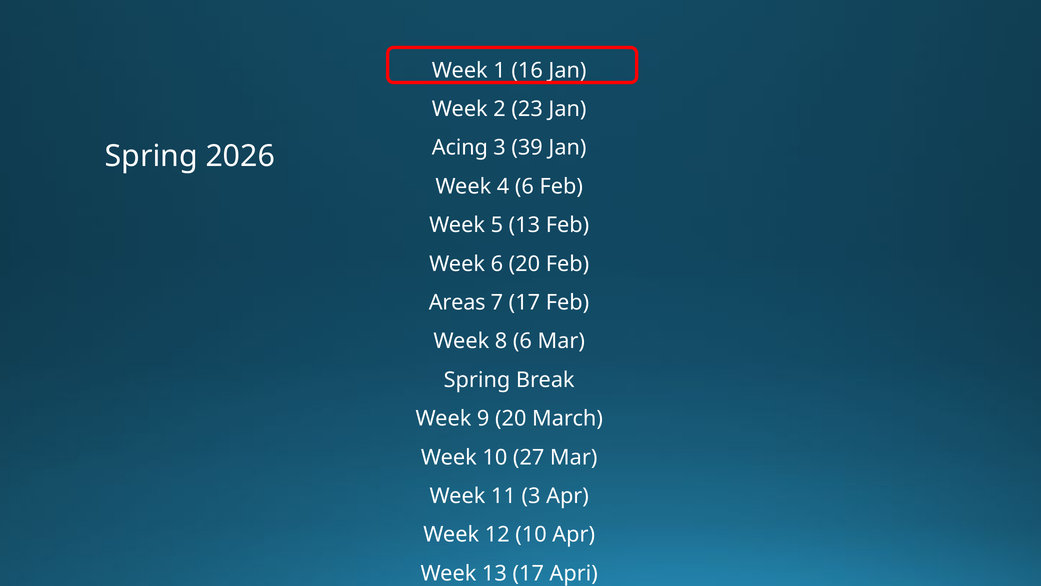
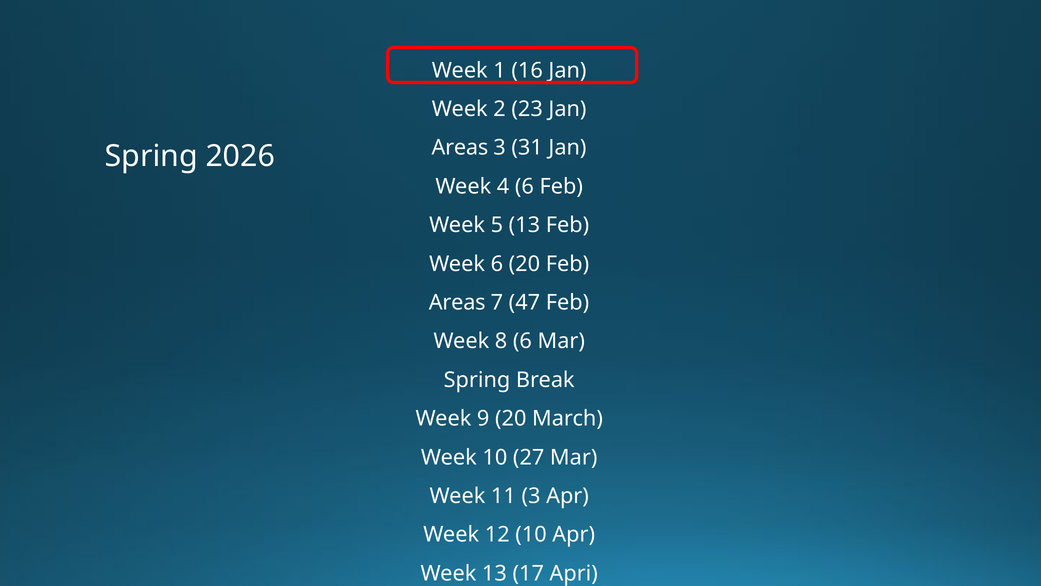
Acing: Acing -> Areas (460, 148)
39: 39 -> 31 (527, 148)
7 17: 17 -> 47 (524, 302)
